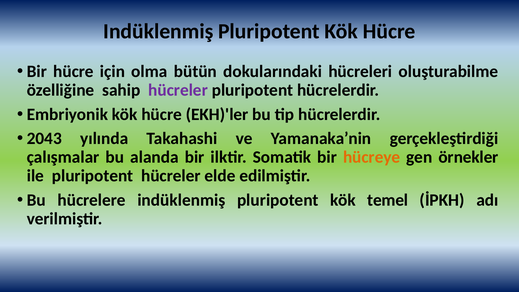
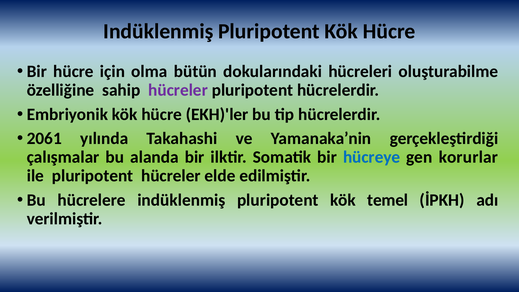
2043: 2043 -> 2061 (44, 138)
hücreye colour: orange -> blue (372, 157)
örnekler: örnekler -> korurlar (468, 157)
